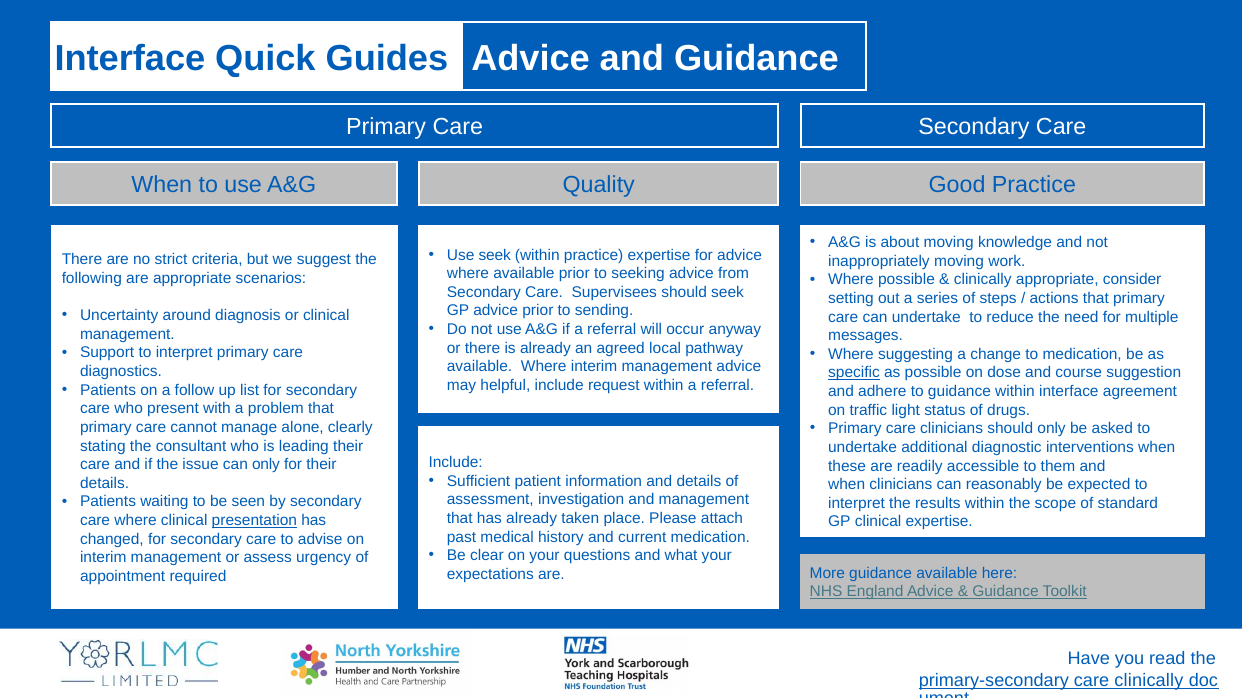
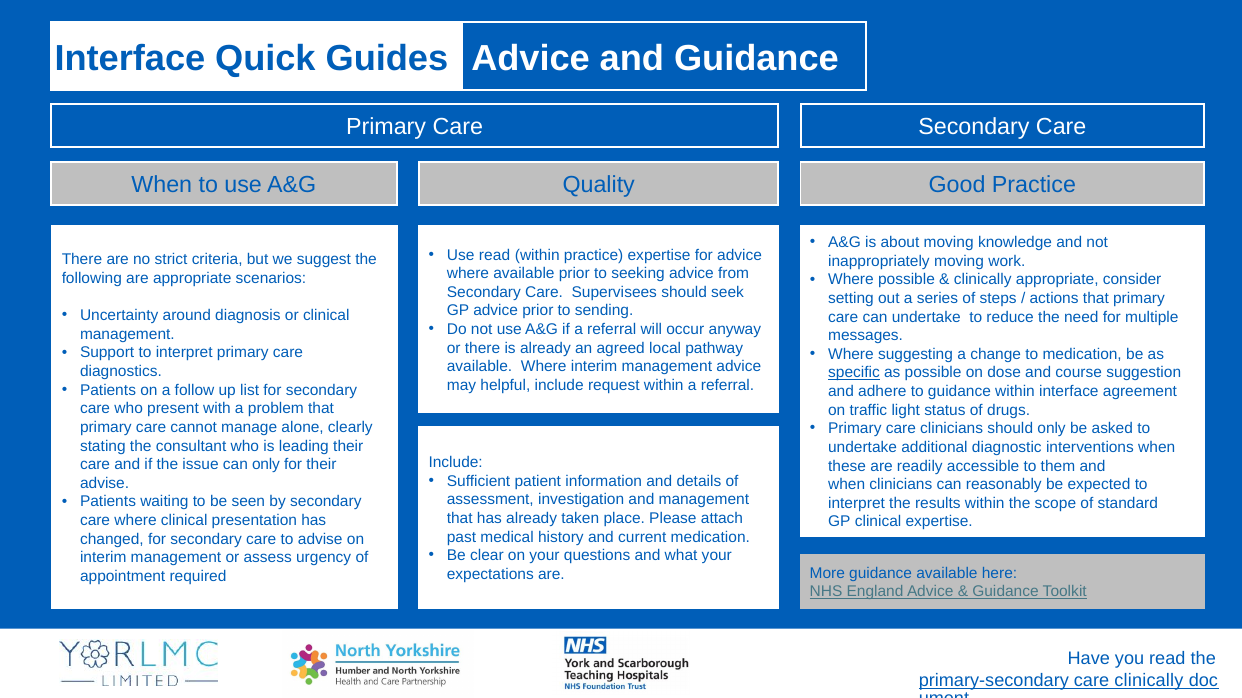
Use seek: seek -> read (495, 255)
details: details -> advise (105, 484)
presentation underline: present -> none (254, 521)
